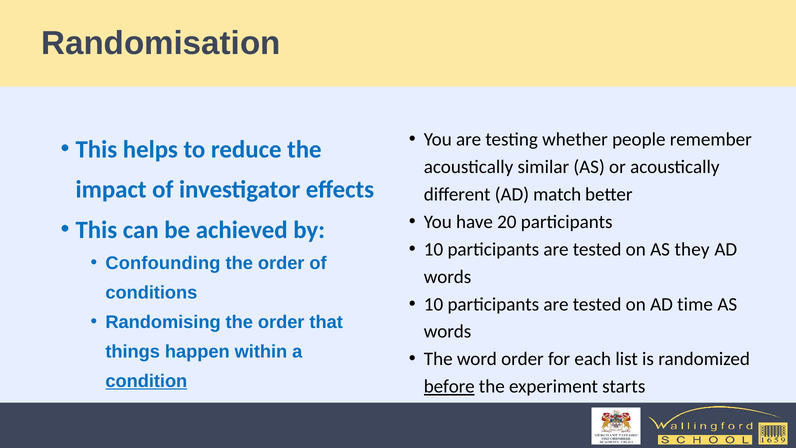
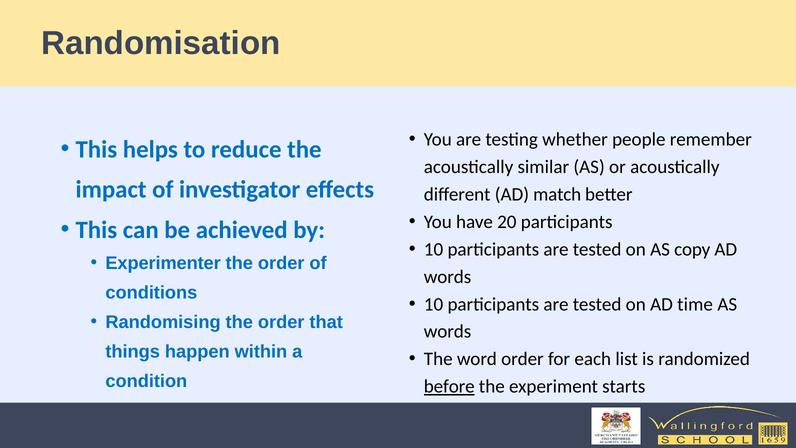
they: they -> copy (692, 249)
Confounding: Confounding -> Experimenter (163, 263)
condition underline: present -> none (146, 381)
